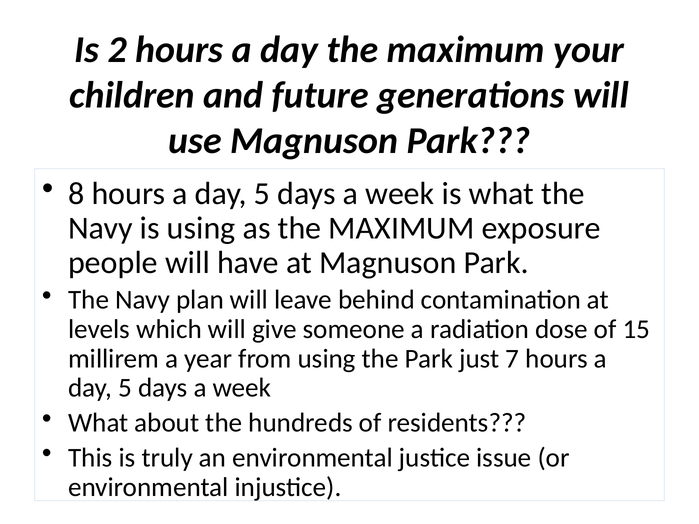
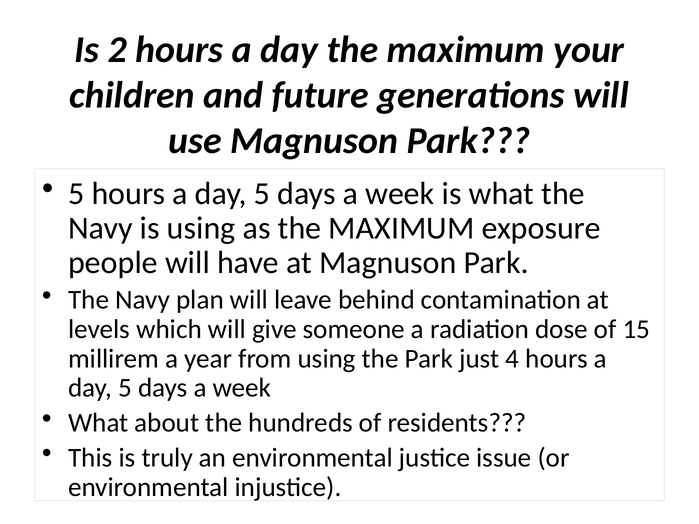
8: 8 -> 5 (76, 194)
7: 7 -> 4 (512, 359)
